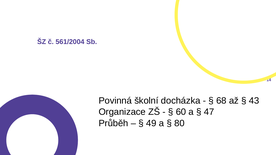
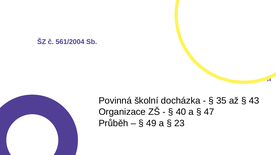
68: 68 -> 35 (221, 101)
60: 60 -> 40 (181, 112)
80: 80 -> 23 (179, 123)
